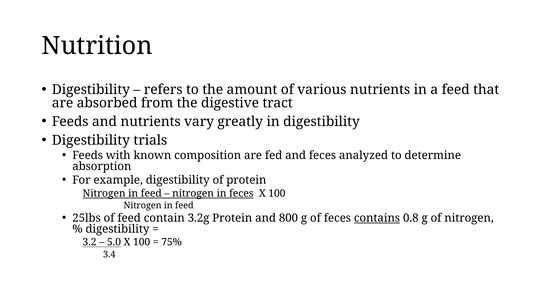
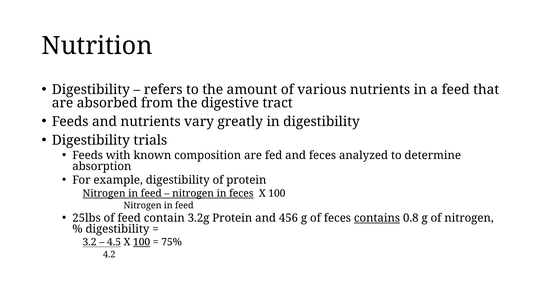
800: 800 -> 456 (288, 218)
5.0: 5.0 -> 4.5 (114, 242)
100 underline: none -> present (142, 242)
3.4: 3.4 -> 4.2 (109, 255)
